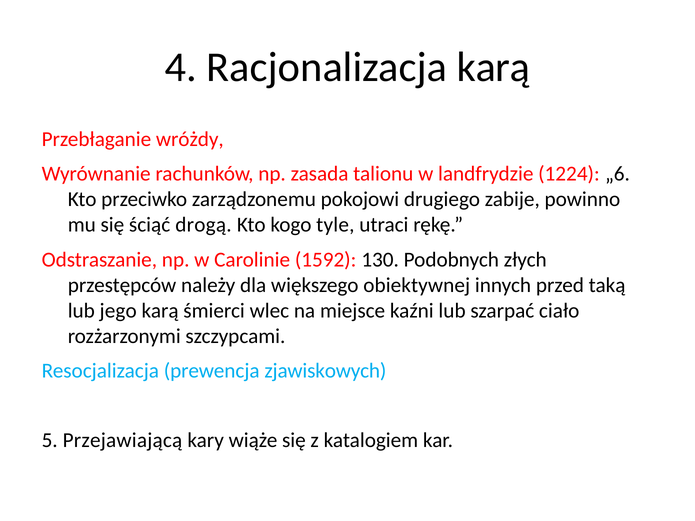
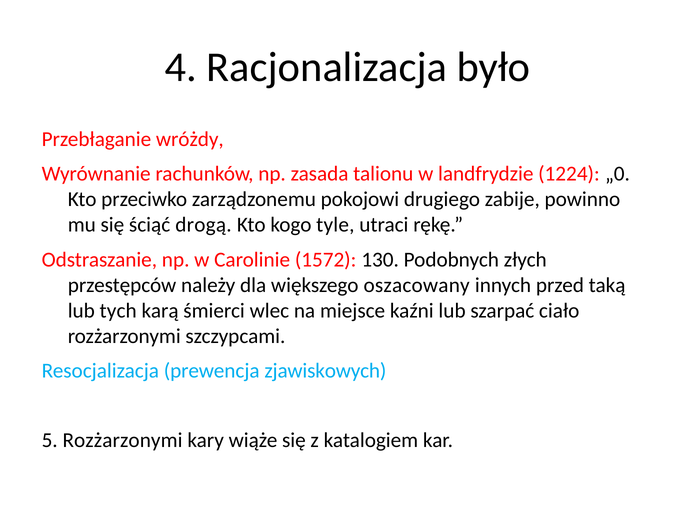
Racjonalizacja karą: karą -> było (493, 67)
„6: „6 -> „0 (617, 174)
1592: 1592 -> 1572 (326, 260)
obiektywnej: obiektywnej -> oszacowany (417, 285)
jego: jego -> tych (118, 311)
5 Przejawiającą: Przejawiającą -> Rozżarzonymi (123, 440)
